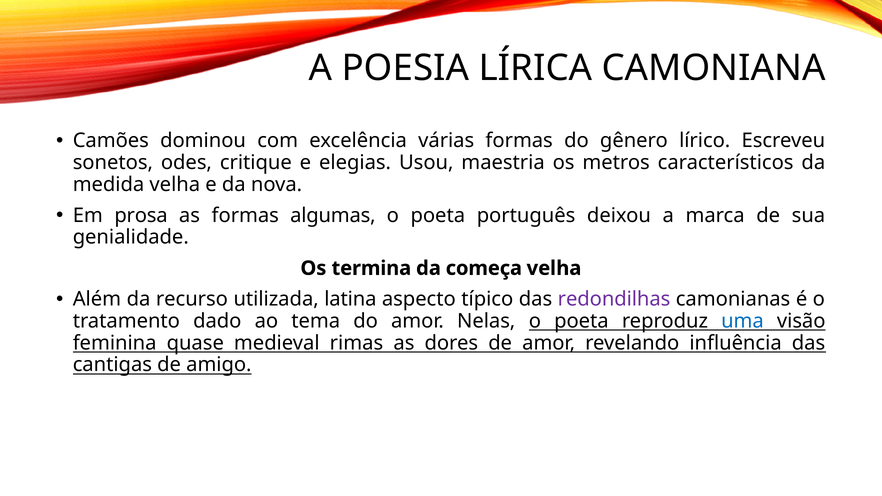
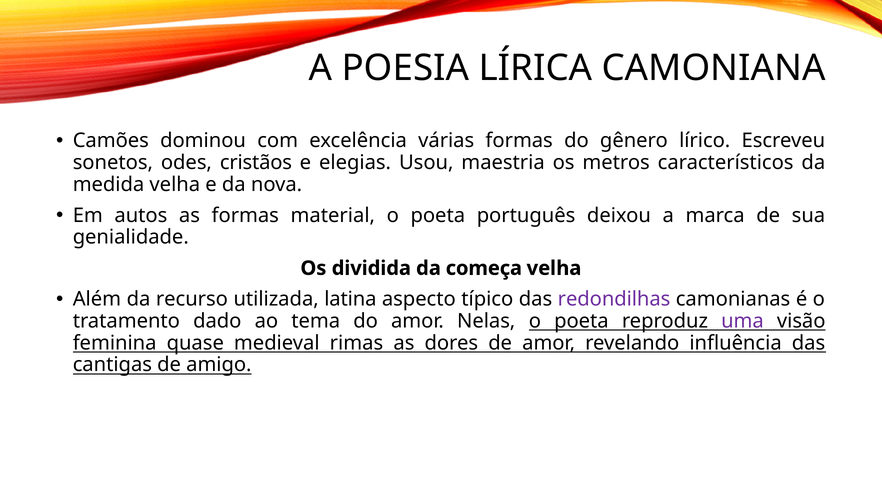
critique: critique -> cristãos (256, 163)
prosa: prosa -> autos (141, 215)
algumas: algumas -> material (333, 215)
termina: termina -> dividida (371, 268)
uma colour: blue -> purple (742, 321)
